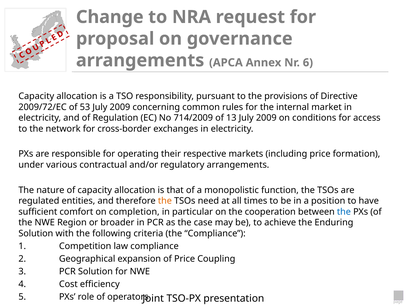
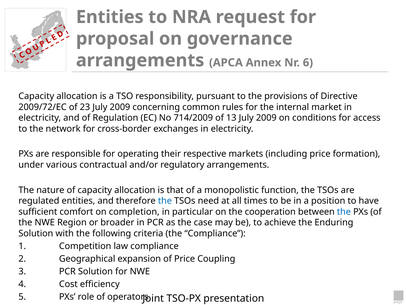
Change: Change -> Entities (110, 17)
53: 53 -> 23 (85, 107)
the colour: orange -> blue (165, 201)
